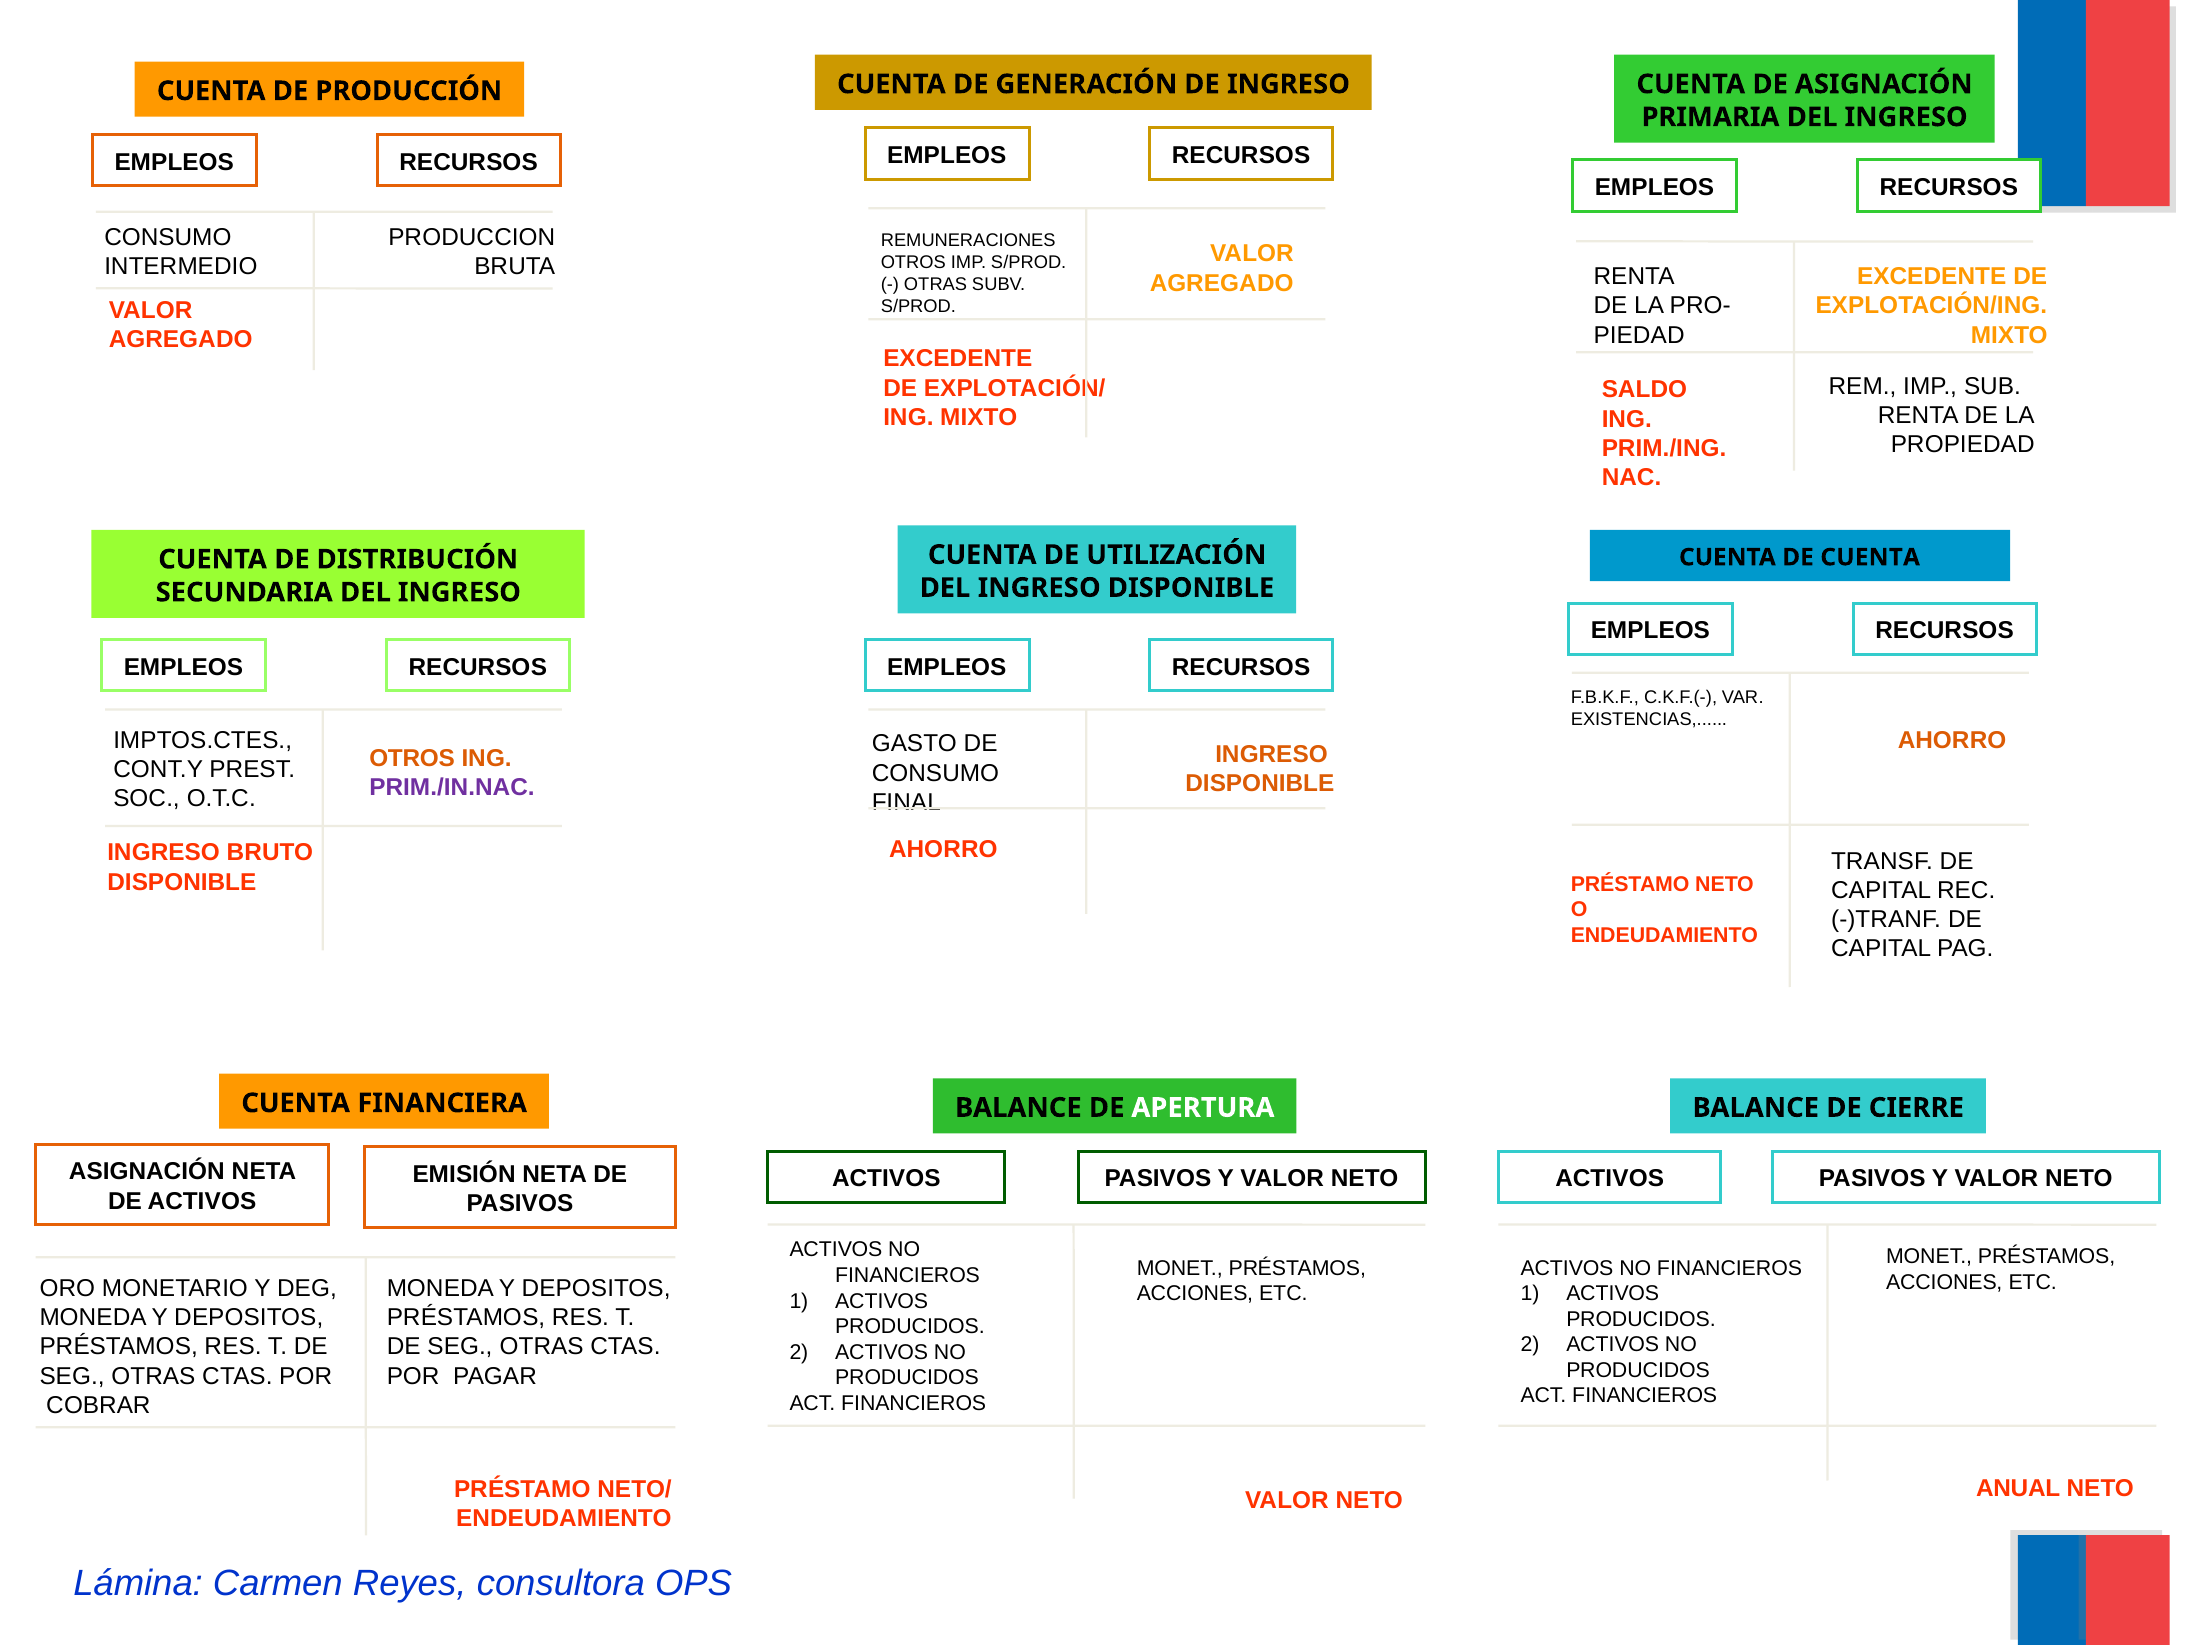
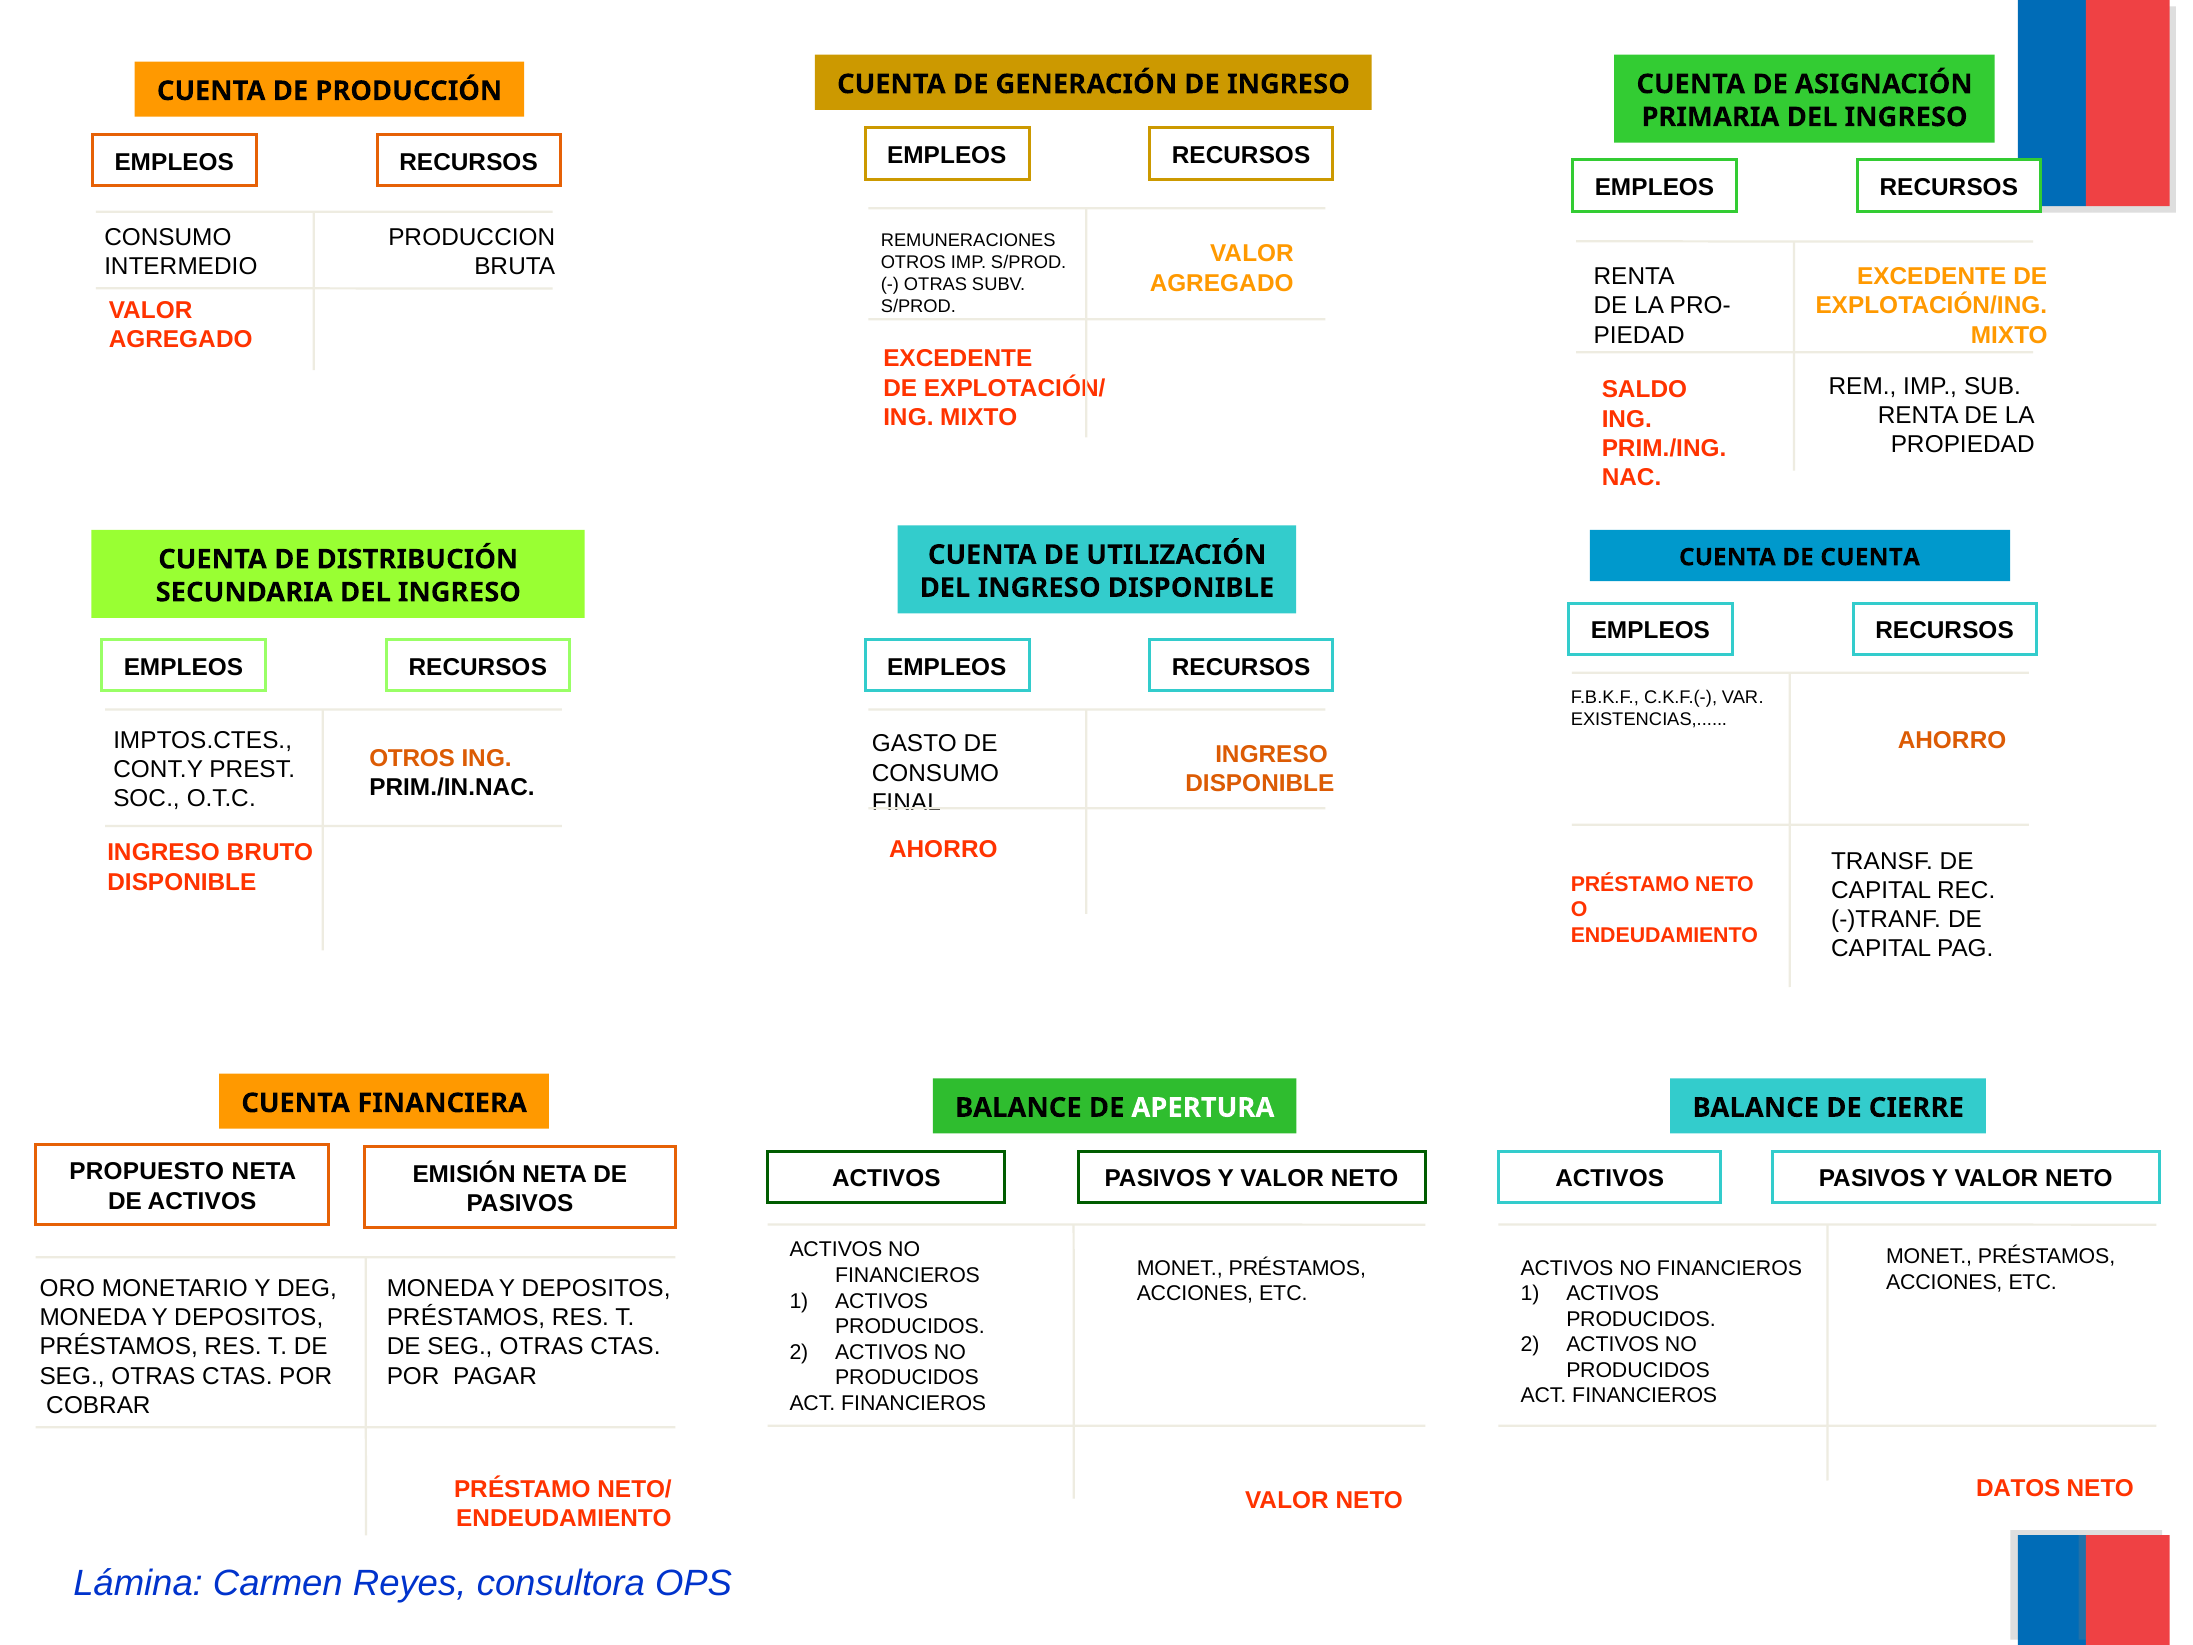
PRIM./IN.NAC colour: purple -> black (452, 787)
ASIGNACIÓN: ASIGNACIÓN -> PROPUESTO (147, 1172)
ANUAL: ANUAL -> DATOS (2018, 1489)
